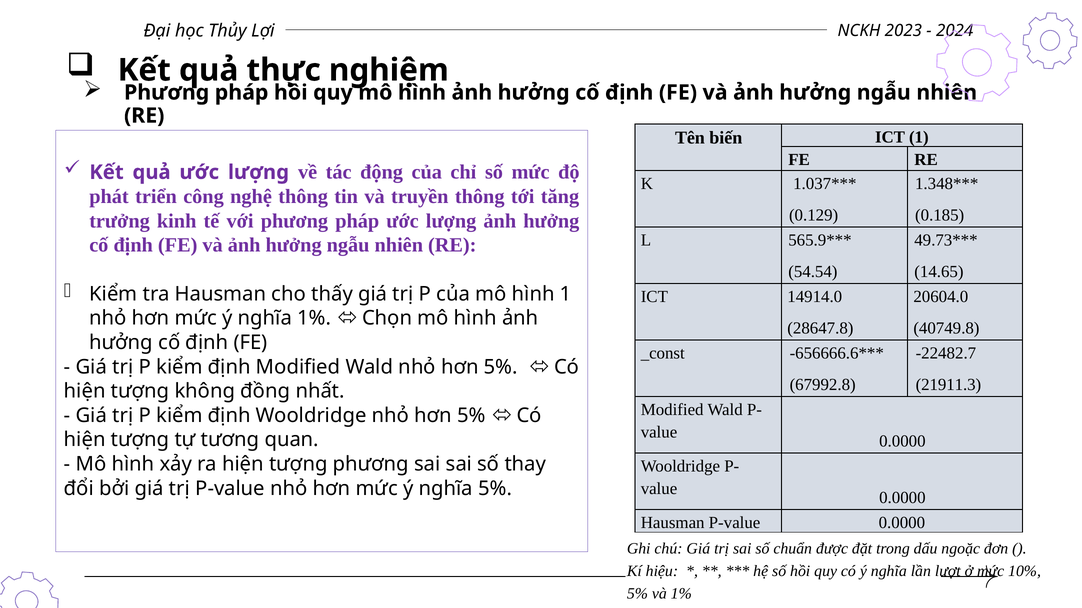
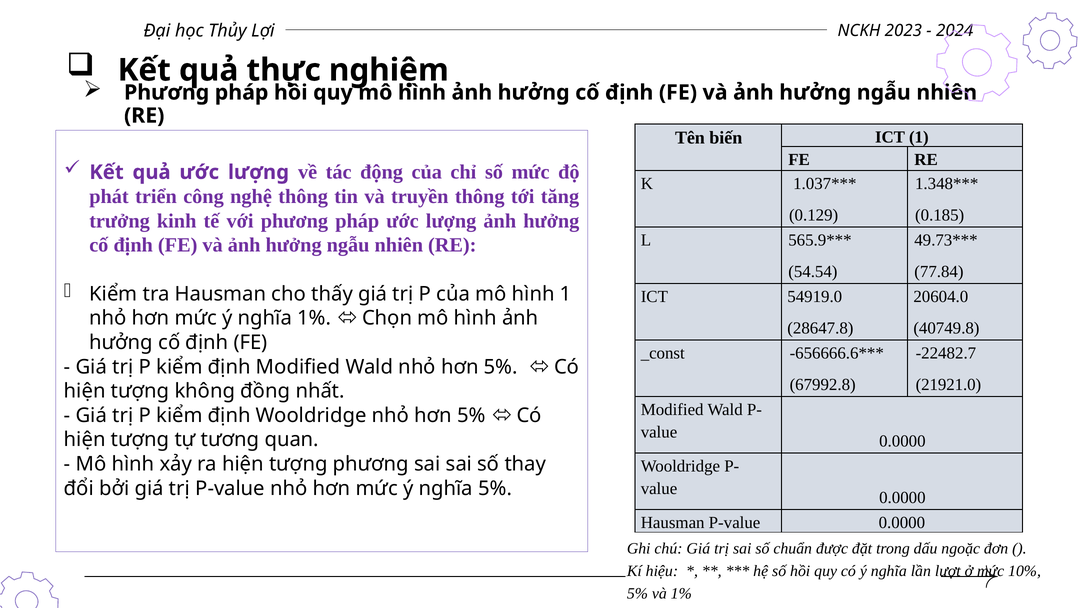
14.65: 14.65 -> 77.84 (939, 272)
14914.0: 14914.0 -> 54919.0 (815, 297)
21911.3: 21911.3 -> 21921.0 (948, 385)
